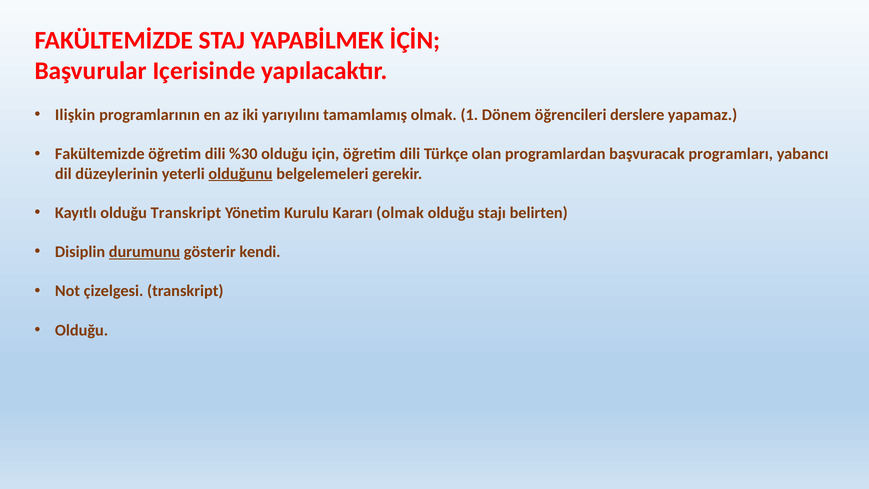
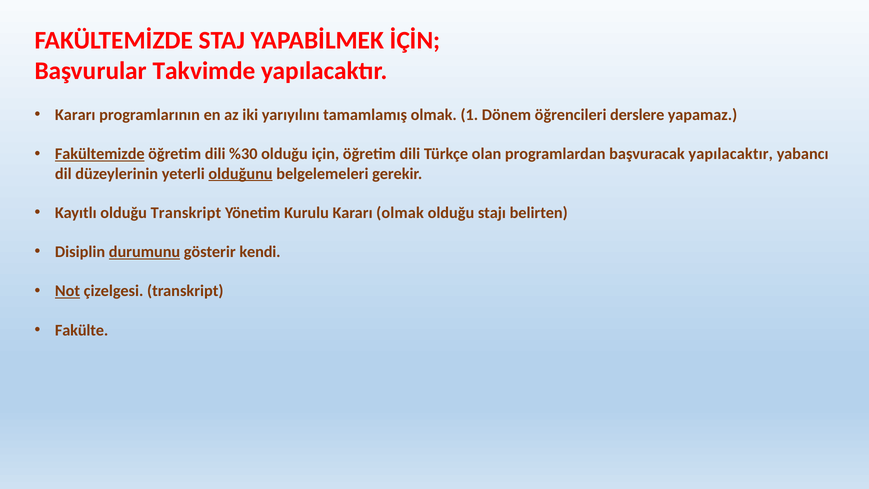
Içerisinde: Içerisinde -> Takvimde (204, 71)
Ilişkin: Ilişkin -> Kararı (75, 115)
Fakültemizde underline: none -> present (100, 154)
başvuracak programları: programları -> yapılacaktır (731, 154)
Not underline: none -> present (68, 291)
Olduğu: Olduğu -> Fakülte (82, 330)
